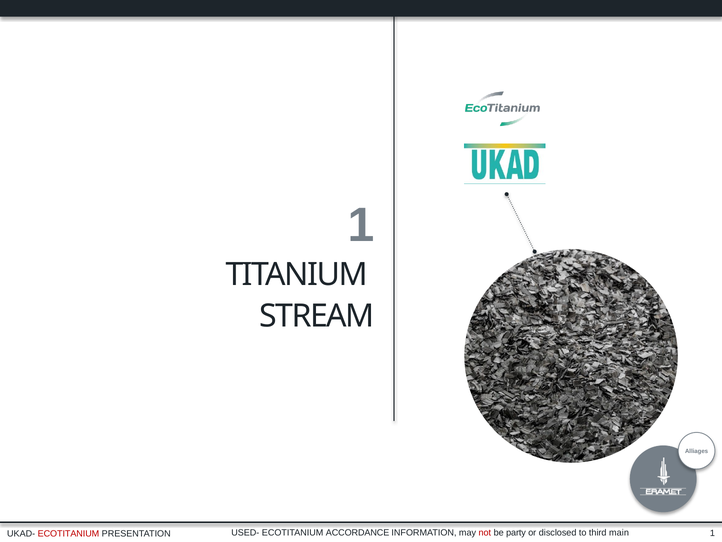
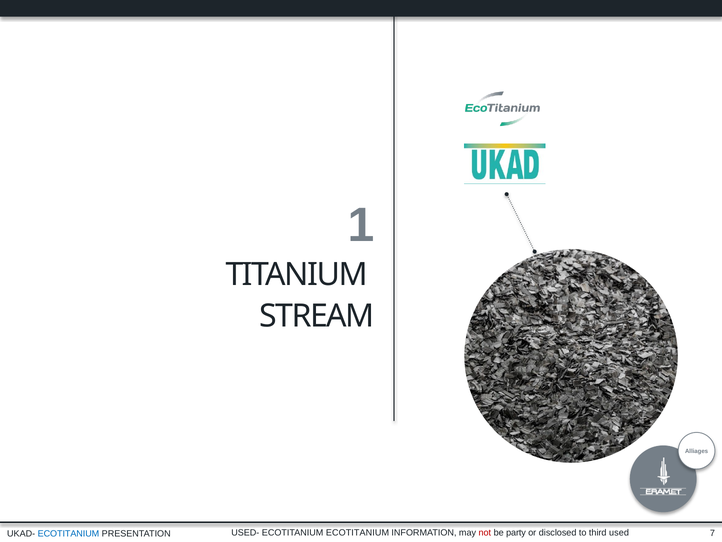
ECOTITANIUM ACCORDANCE: ACCORDANCE -> ECOTITANIUM (357, 532)
main: main -> used (619, 532)
ECOTITANIUM colour: red -> blue (68, 533)
PRESENTATION 1: 1 -> 7 (712, 533)
